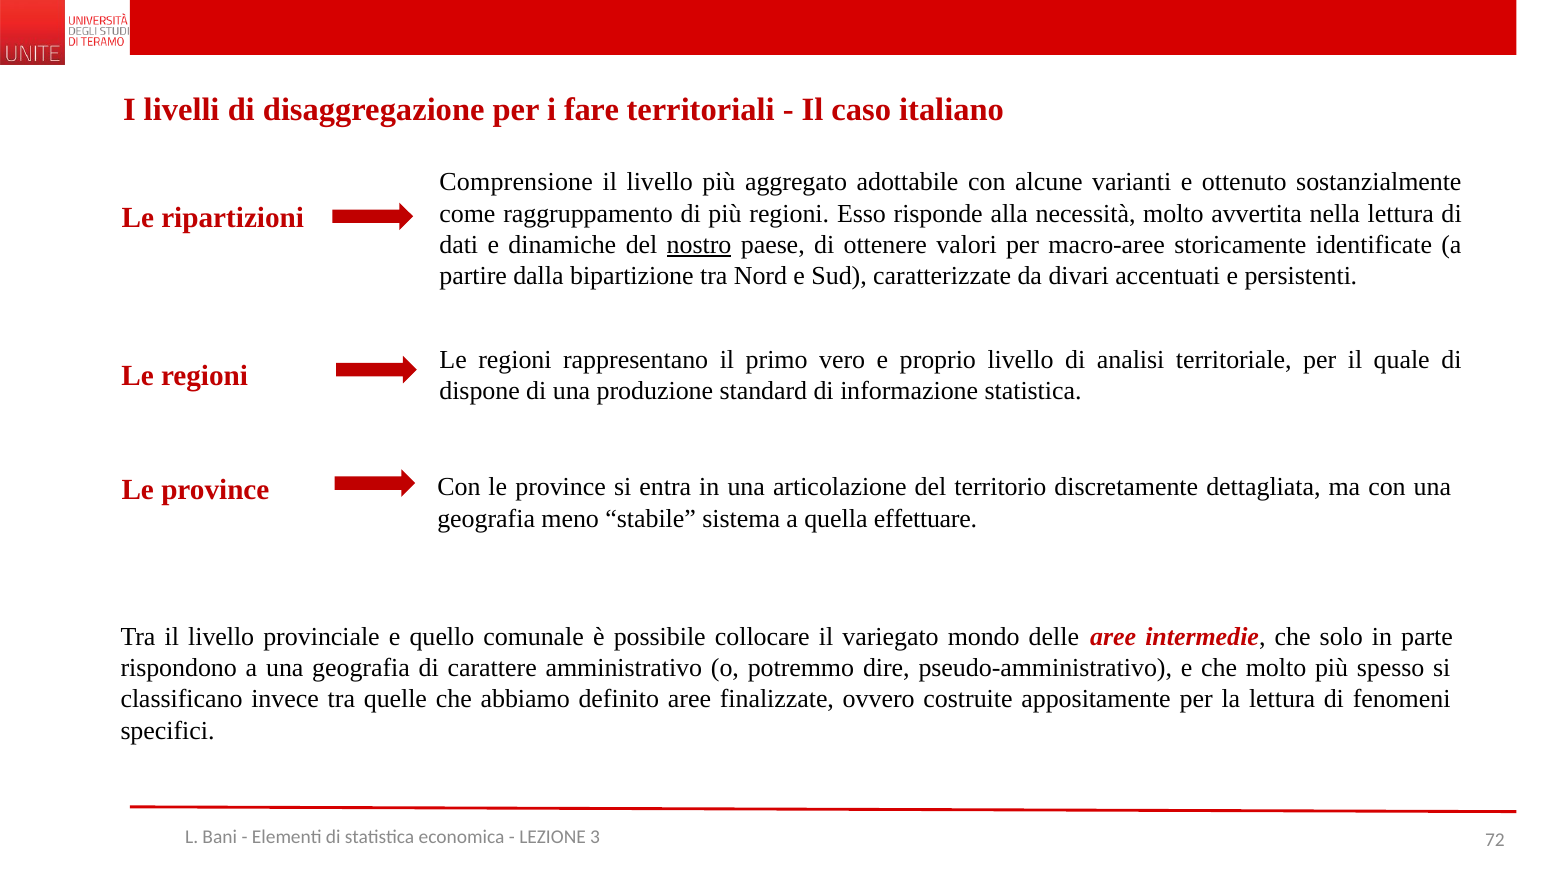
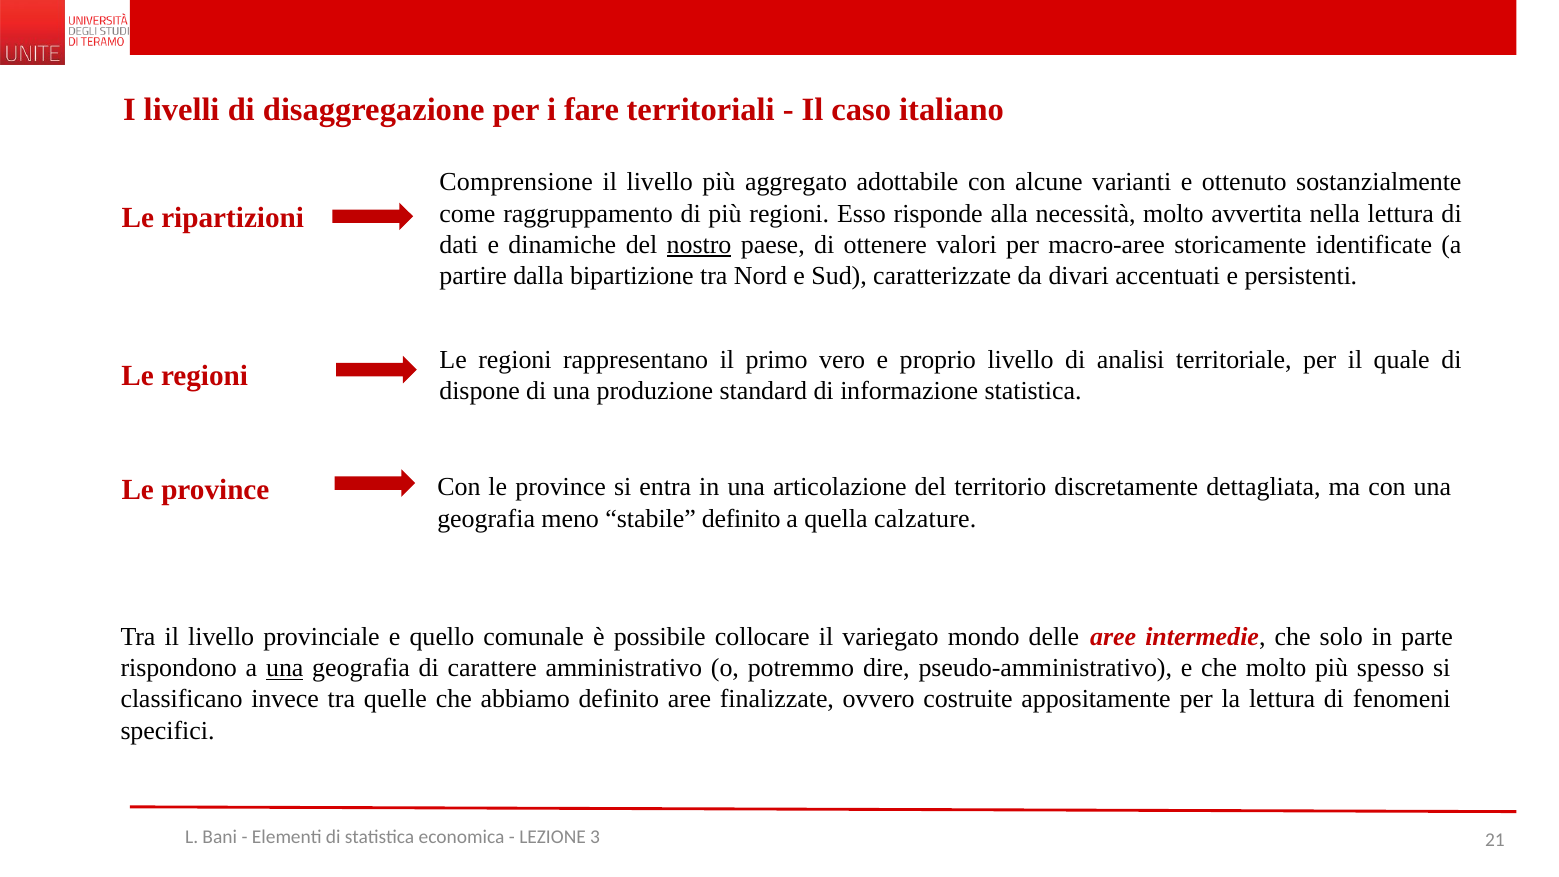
stabile sistema: sistema -> definito (741, 519)
effettuare: effettuare -> calzature (925, 519)
una underline: none -> present (285, 668)
72: 72 -> 21 (1495, 840)
